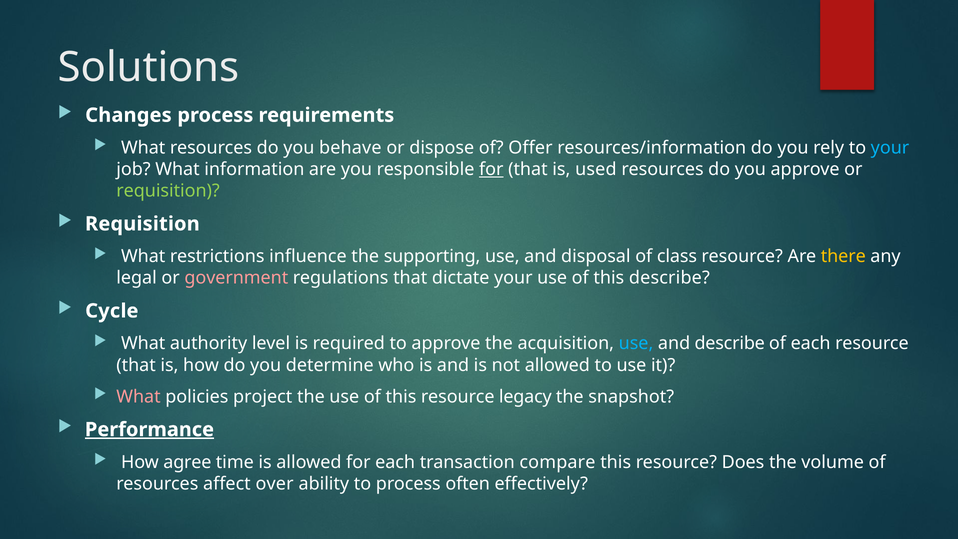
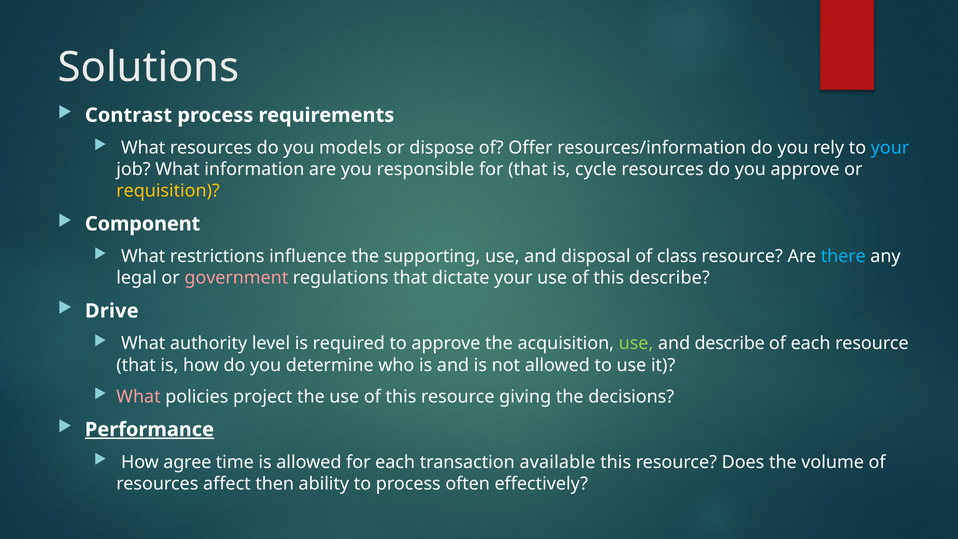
Changes: Changes -> Contrast (129, 115)
behave: behave -> models (350, 148)
for underline: present -> none (491, 169)
used: used -> cycle (596, 169)
requisition colour: light green -> yellow (168, 191)
Requisition: Requisition -> Component (143, 224)
there colour: yellow -> light blue (843, 256)
Cycle: Cycle -> Drive (112, 311)
use colour: light blue -> light green (636, 343)
legacy: legacy -> giving (525, 397)
snapshot: snapshot -> decisions (631, 397)
compare: compare -> available (557, 462)
over: over -> then (275, 484)
